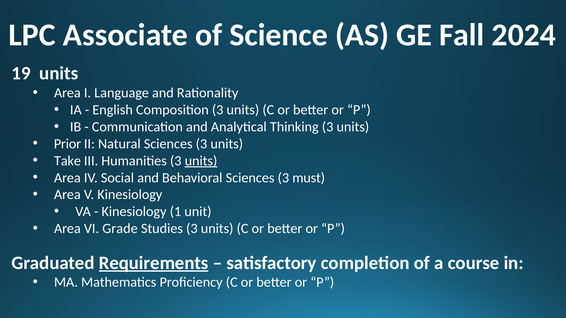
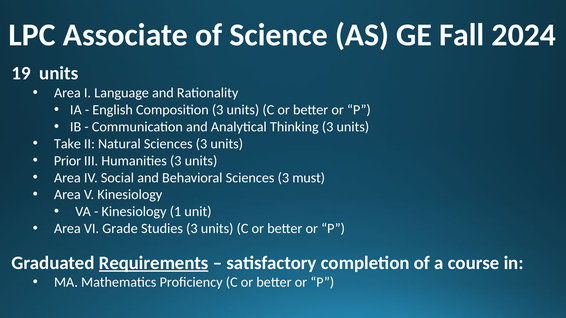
Prior: Prior -> Take (67, 144)
Take: Take -> Prior (67, 161)
units underline: present -> none (201, 161)
